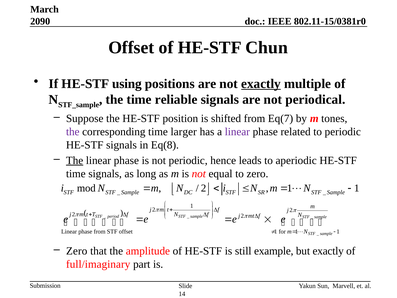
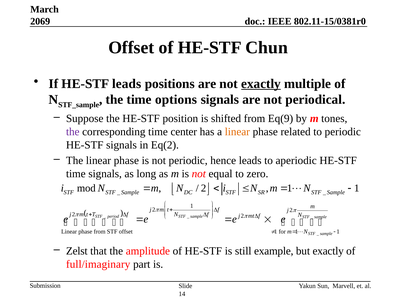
2090: 2090 -> 2069 (40, 21)
HE-STF using: using -> leads (127, 84)
reliable: reliable -> options (176, 100)
Eq(7: Eq(7 -> Eq(9 (281, 118)
larger: larger -> center (184, 132)
linear colour: purple -> orange (237, 132)
Eq(8: Eq(8 -> Eq(2 (165, 145)
The underline: present -> none (75, 160)
Zero: Zero -> Zelst (77, 251)
